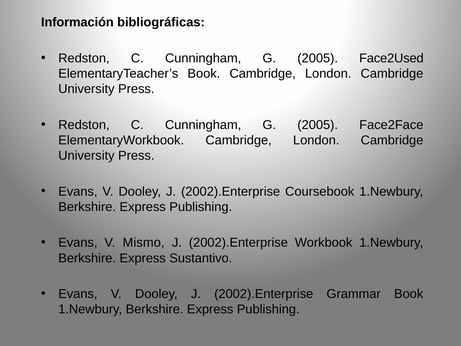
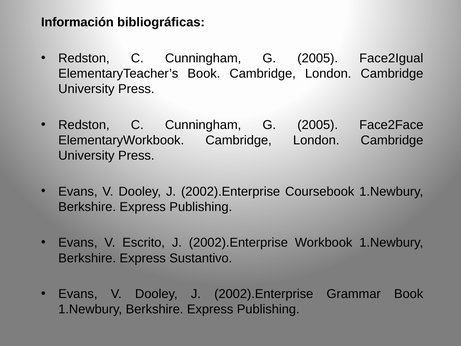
Face2Used: Face2Used -> Face2Igual (391, 58)
Mismo: Mismo -> Escrito (144, 243)
